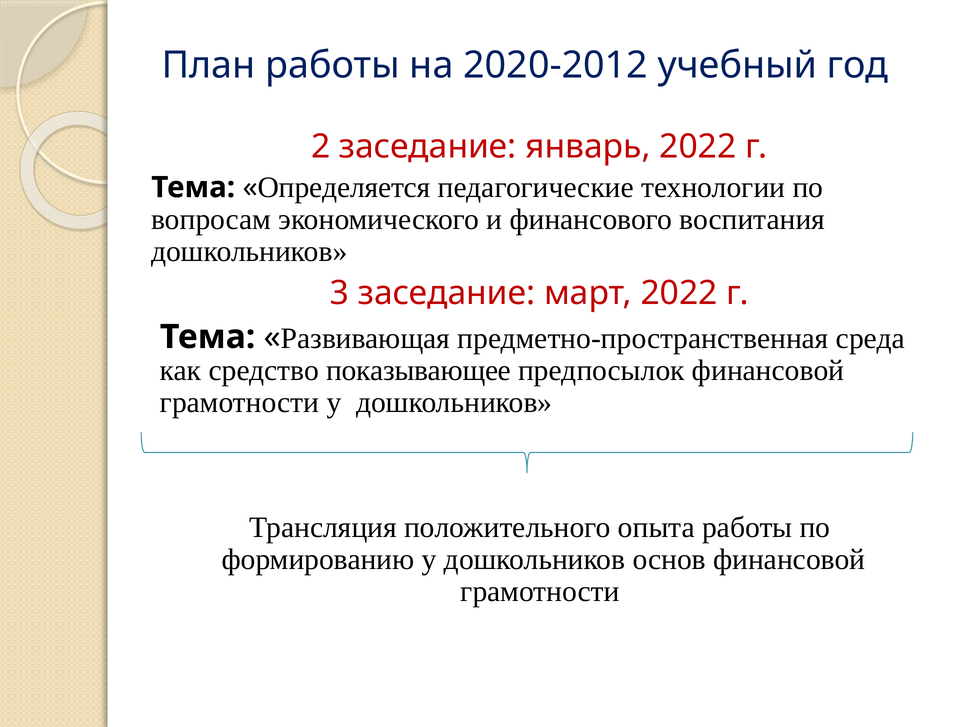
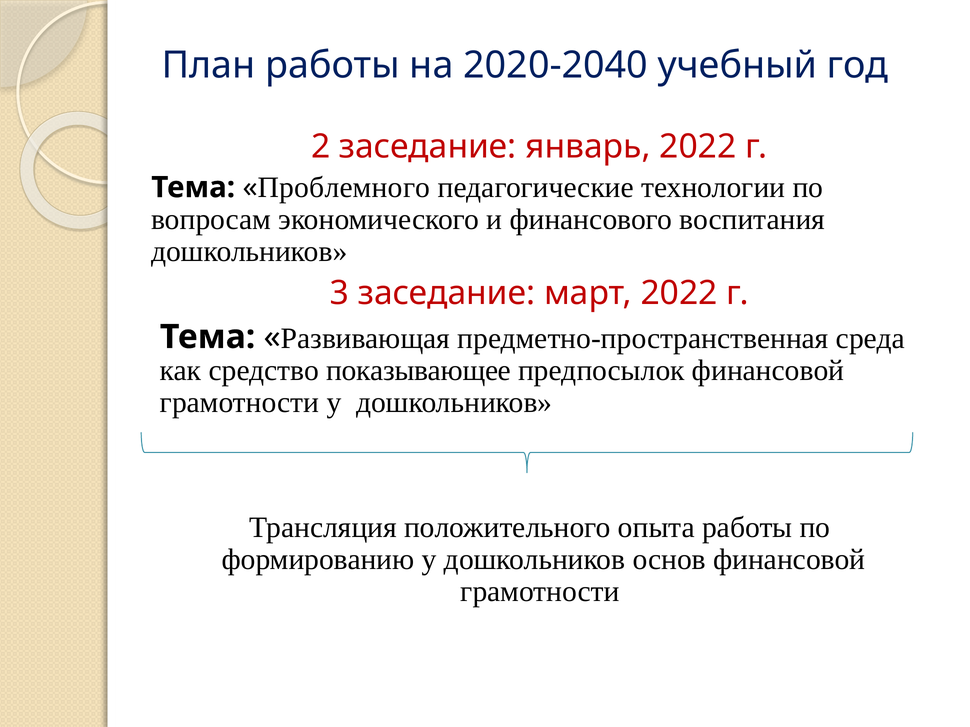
2020-2012: 2020-2012 -> 2020-2040 (556, 65)
Определяется: Определяется -> Проблемного (344, 188)
